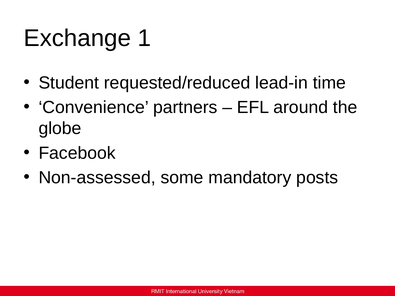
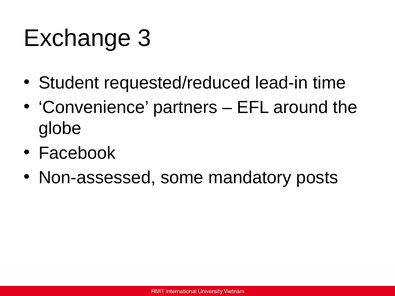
1: 1 -> 3 (144, 38)
